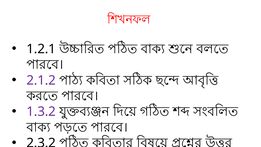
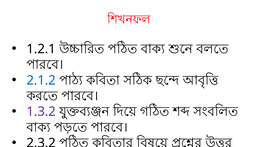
2.1.2 colour: purple -> blue (41, 80)
